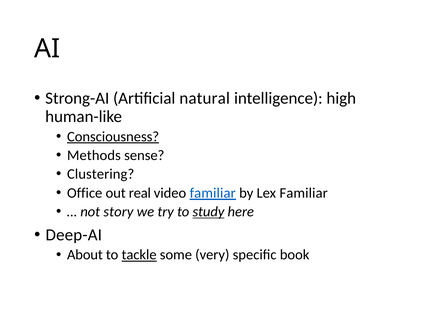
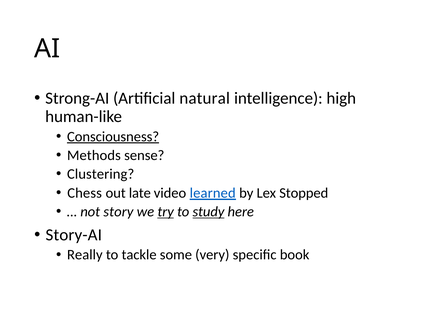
Office: Office -> Chess (85, 193)
real: real -> late (140, 193)
video familiar: familiar -> learned (213, 193)
Lex Familiar: Familiar -> Stopped (304, 193)
try underline: none -> present (166, 212)
Deep-AI: Deep-AI -> Story-AI (74, 235)
About: About -> Really (85, 255)
tackle underline: present -> none (139, 255)
